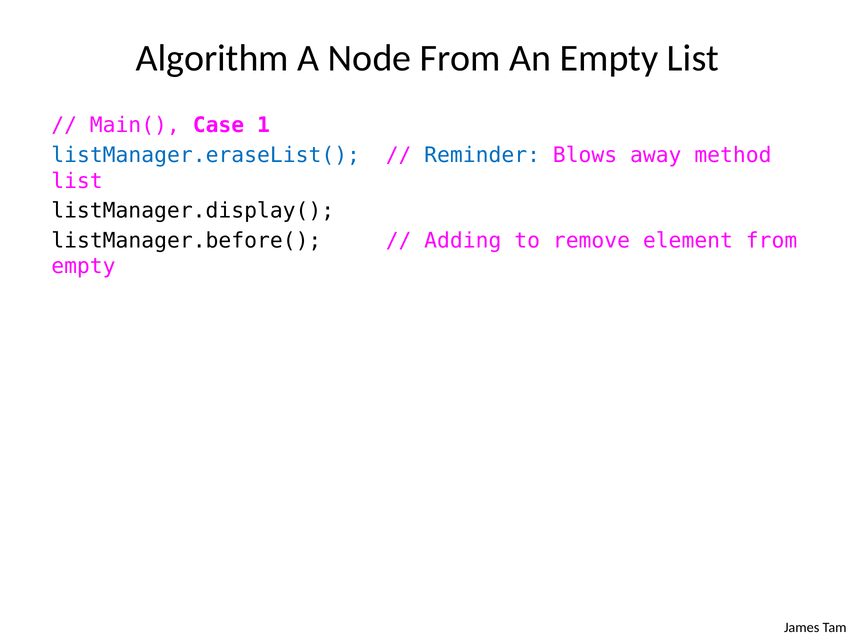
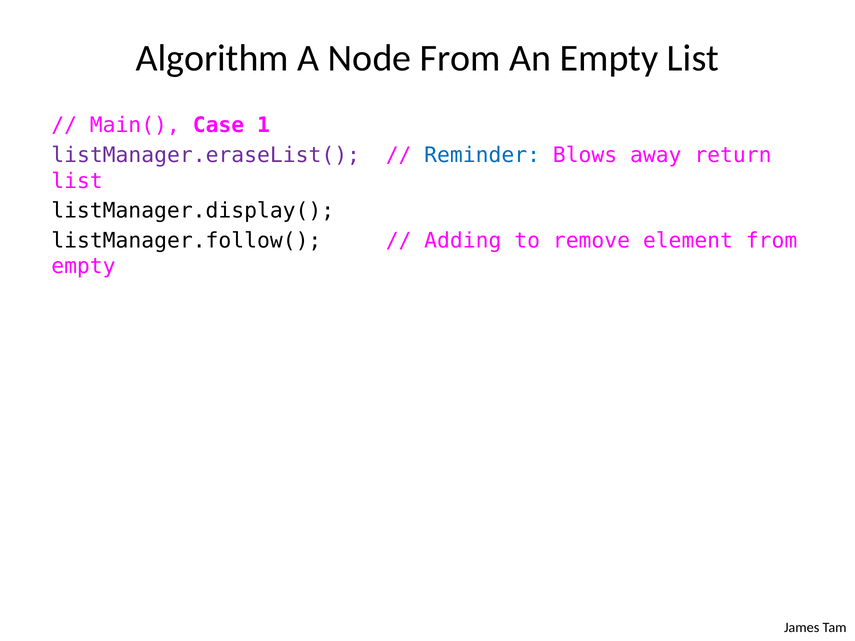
listManager.eraseList( colour: blue -> purple (206, 155)
method: method -> return (733, 155)
listManager.before(: listManager.before( -> listManager.follow( (186, 241)
